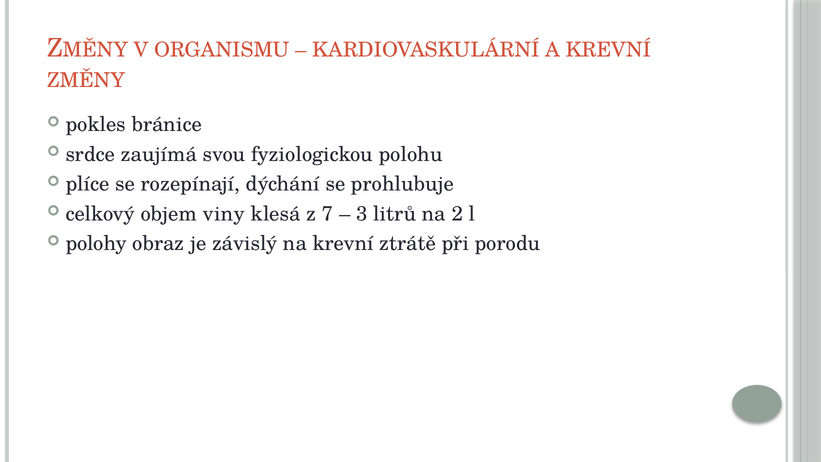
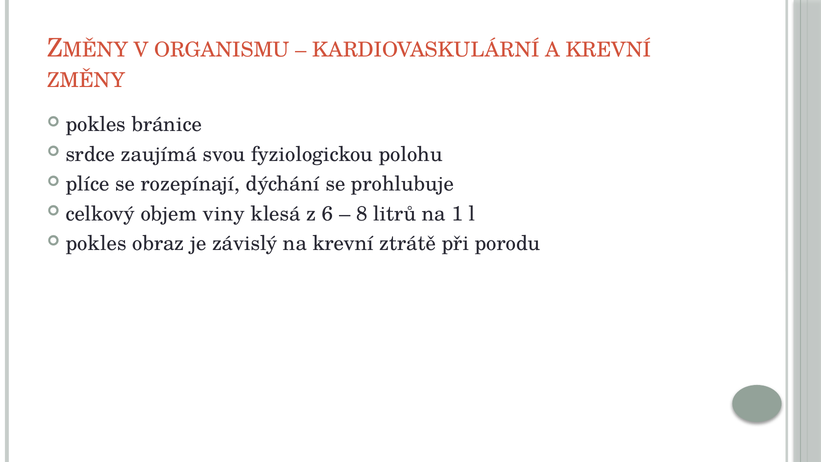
7: 7 -> 6 (328, 214)
3: 3 -> 8 (362, 214)
2: 2 -> 1 (457, 214)
polohy: polohy -> pokles (96, 244)
